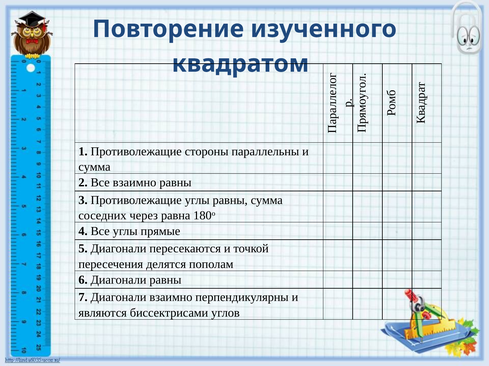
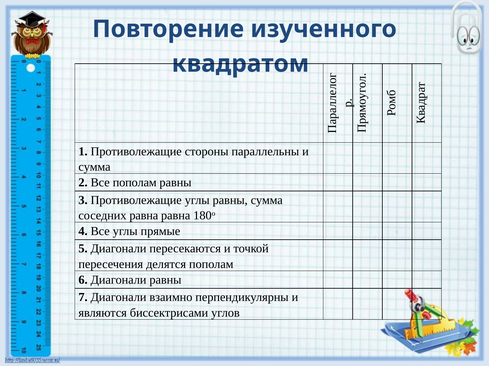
Все взаимно: взаимно -> пополам (135, 183)
соседних через: через -> равна (144, 216)
